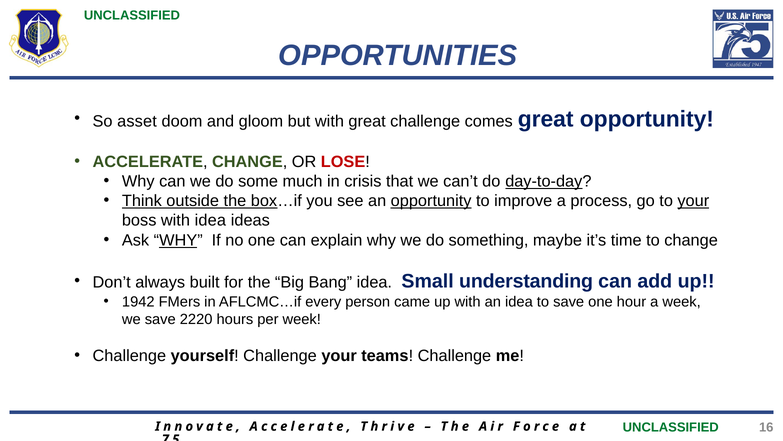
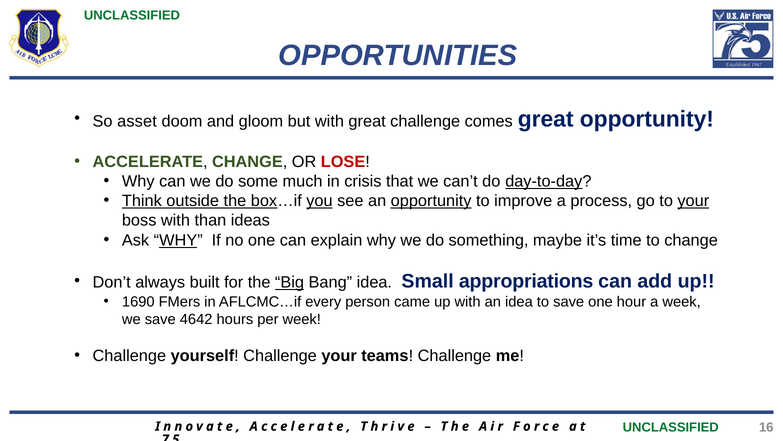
you underline: none -> present (319, 201)
with idea: idea -> than (210, 220)
Big underline: none -> present (289, 282)
understanding: understanding -> appropriations (526, 281)
1942: 1942 -> 1690 (138, 301)
2220: 2220 -> 4642 (196, 319)
